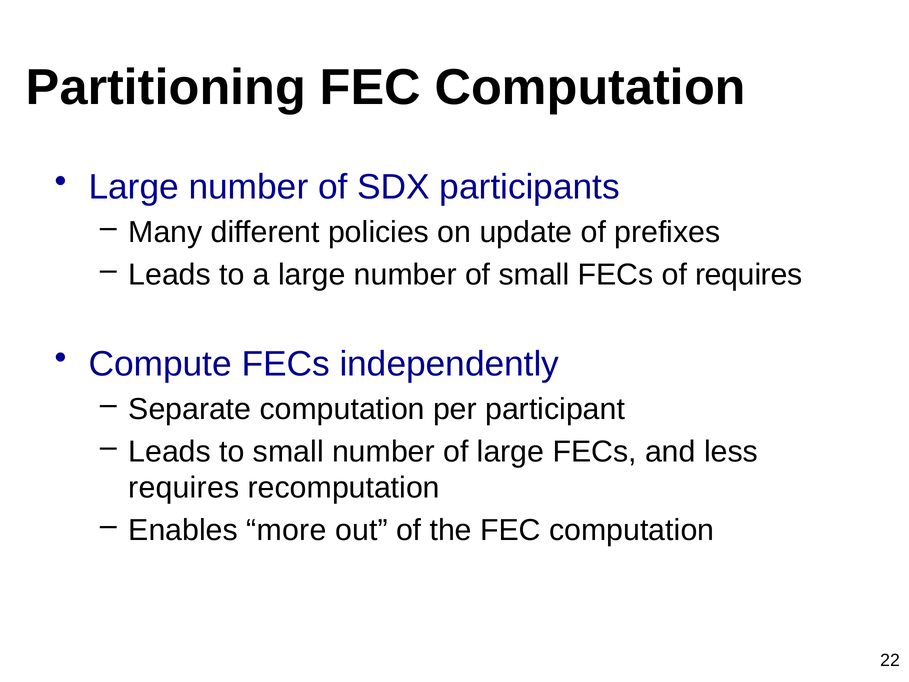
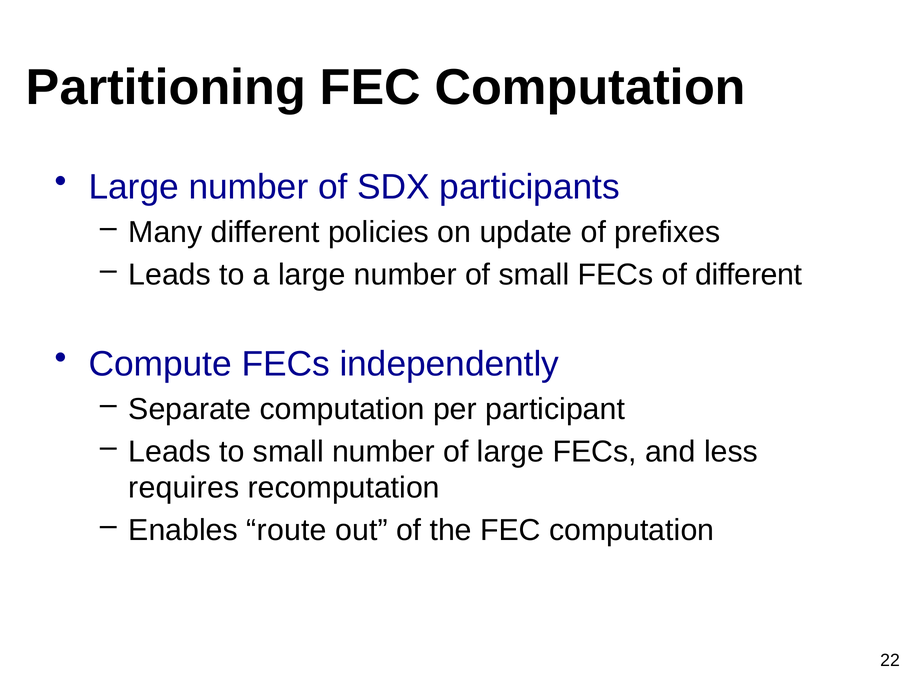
of requires: requires -> different (749, 275)
more: more -> route (287, 530)
